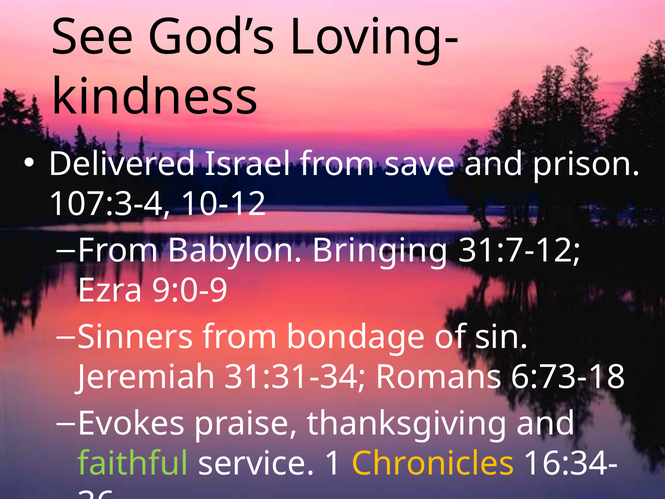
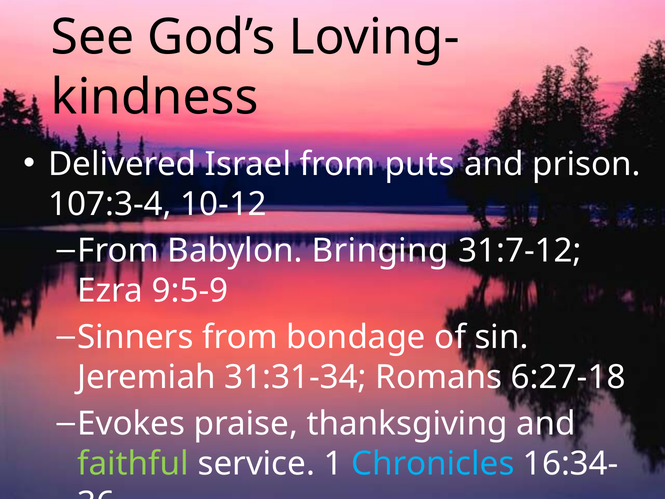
save: save -> puts (420, 164)
9:0-9: 9:0-9 -> 9:5-9 (190, 291)
6:73-18: 6:73-18 -> 6:27-18 (568, 377)
Chronicles colour: yellow -> light blue (433, 463)
